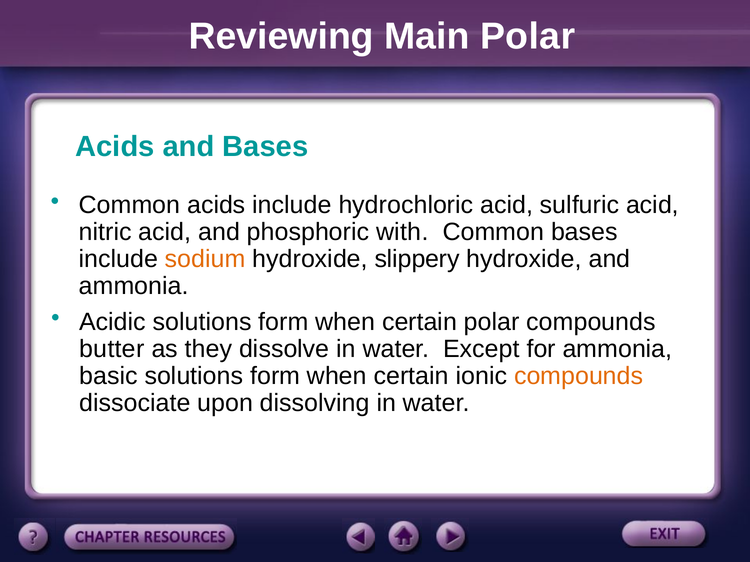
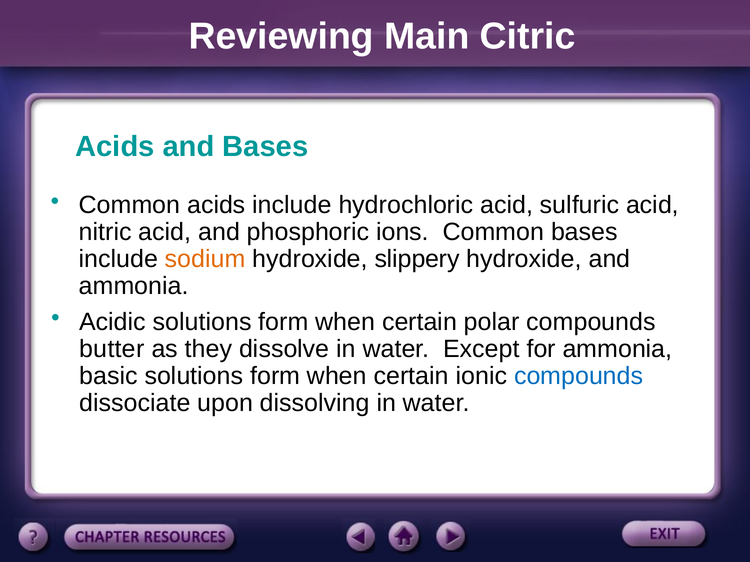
Main Polar: Polar -> Citric (528, 36)
with: with -> ions (402, 232)
compounds colour: orange -> blue (579, 376)
